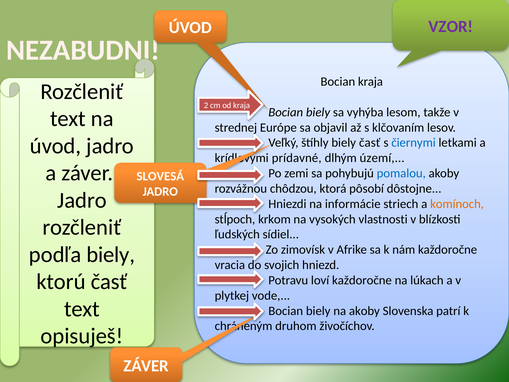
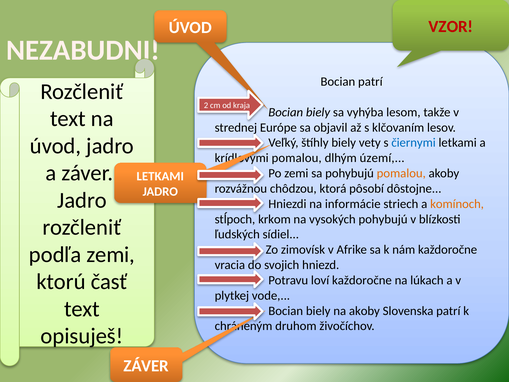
VZOR colour: purple -> red (451, 26)
Bocian kraja: kraja -> patrí (370, 82)
biely časť: časť -> vety (370, 143)
prídavné: prídavné -> pomalou (297, 158)
pomalou colour: blue -> orange (401, 173)
SLOVESÁ: SLOVESÁ -> LETKAMI (160, 176)
vysokých vlastnosti: vlastnosti -> pohybujú (383, 219)
podľa biely: biely -> zemi (111, 254)
